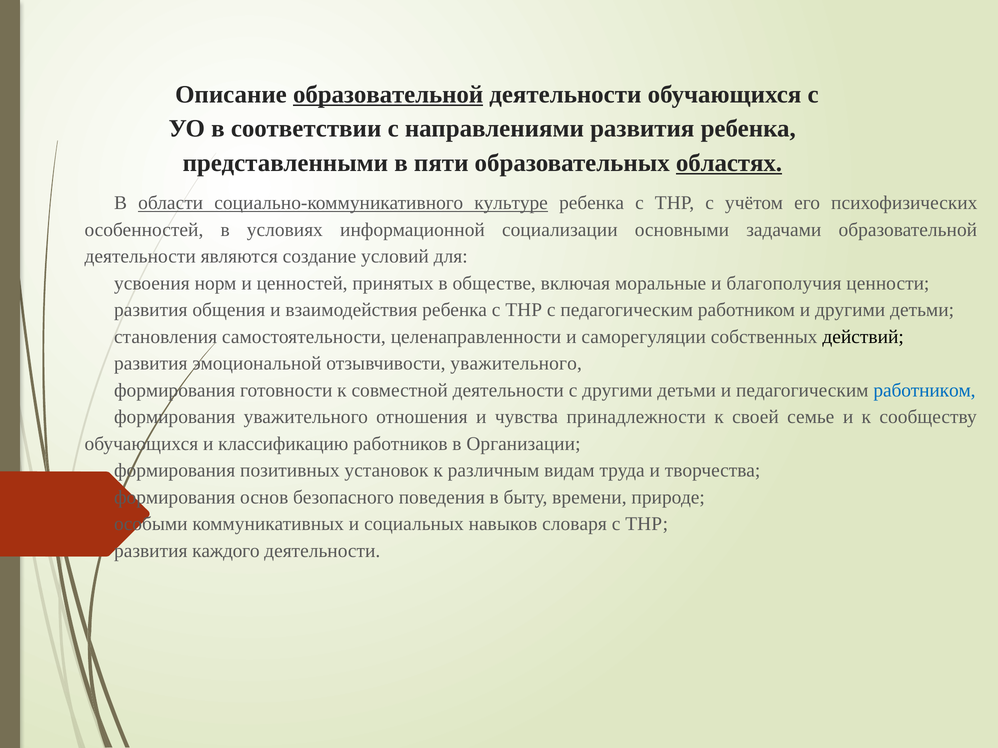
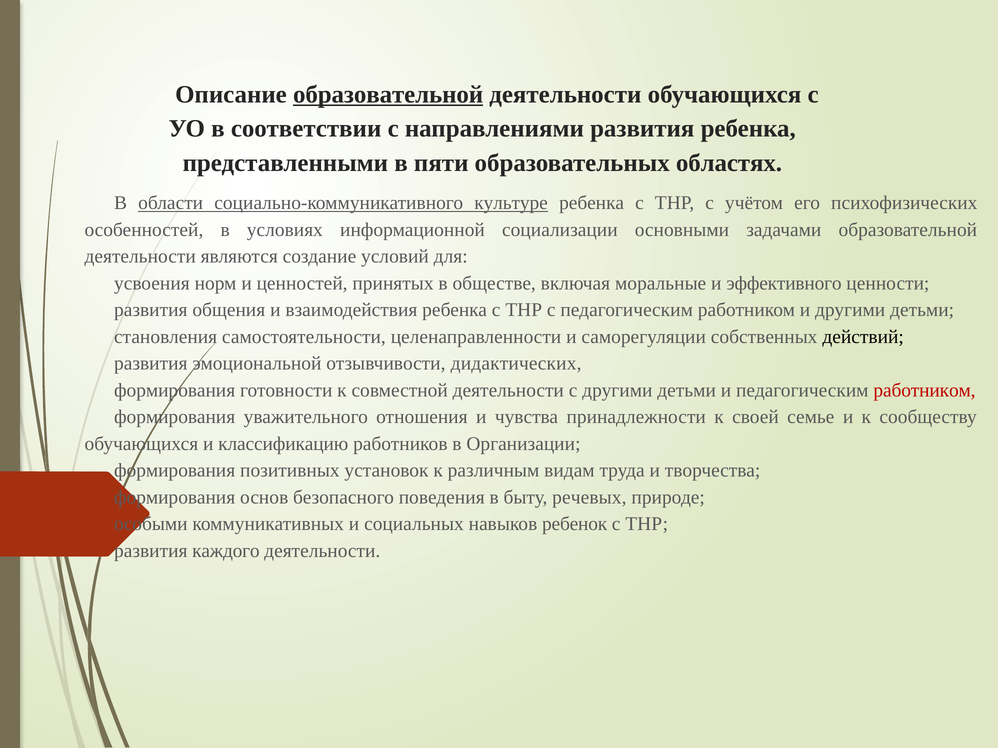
областях underline: present -> none (729, 163)
благополучия: благополучия -> эффективного (784, 283)
отзывчивости уважительного: уважительного -> дидактических (516, 364)
работником colour: blue -> red (925, 390)
времени: времени -> речевых (589, 498)
словаря: словаря -> ребенок (575, 524)
